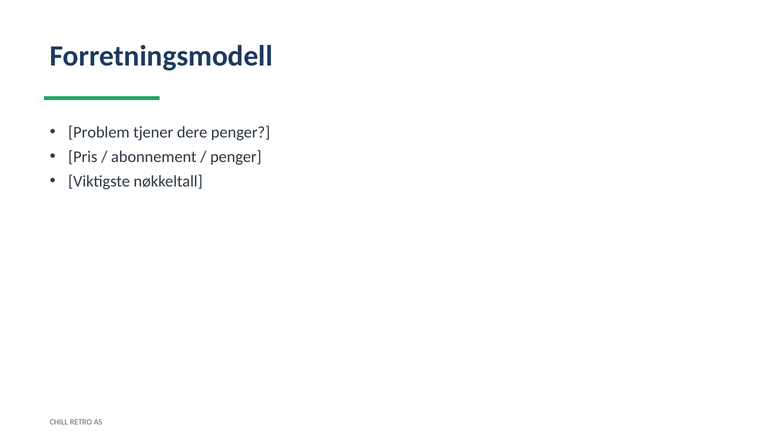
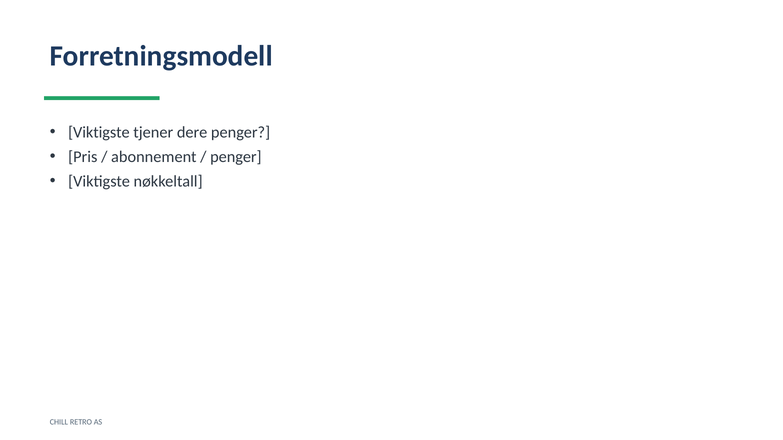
Problem: Problem -> Viktigste (99, 133)
